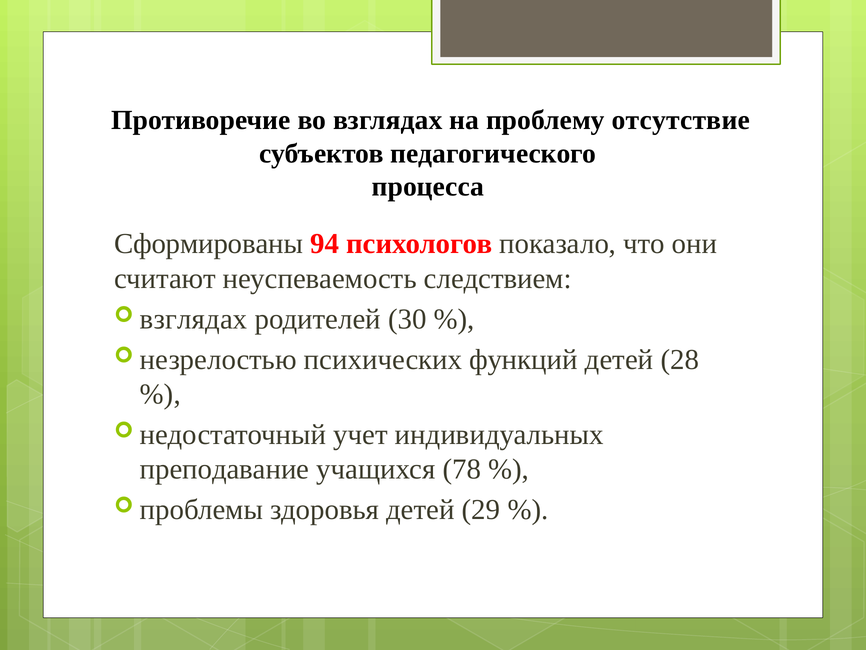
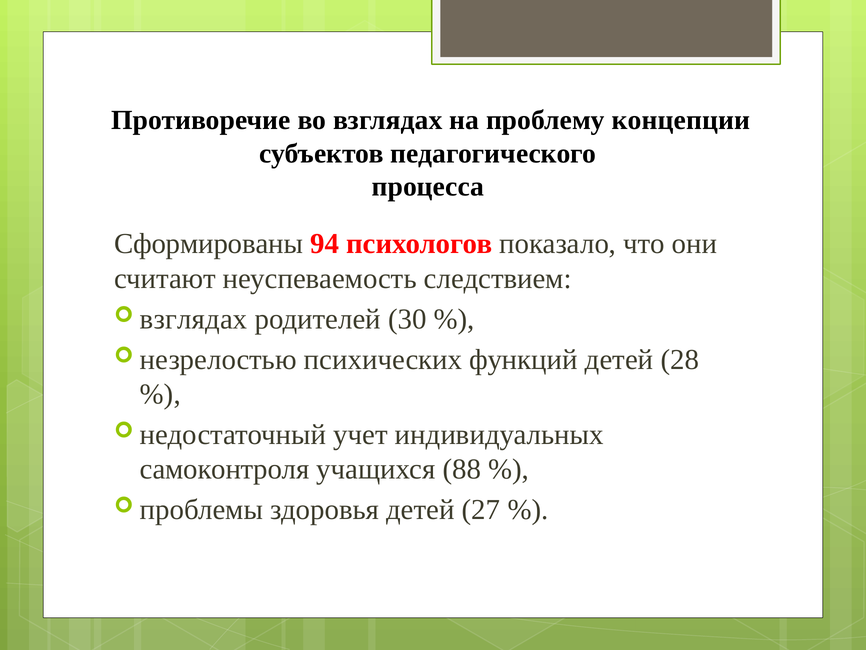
отсутствие: отсутствие -> концепции (681, 120)
преподавание: преподавание -> самоконтроля (225, 469)
78: 78 -> 88 (462, 469)
29: 29 -> 27 (481, 509)
